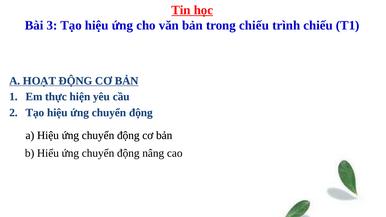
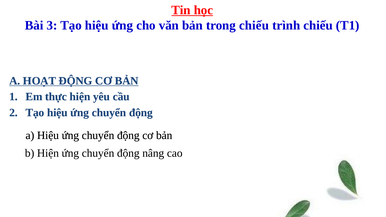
b Hiểu: Hiểu -> Hiện (48, 153)
